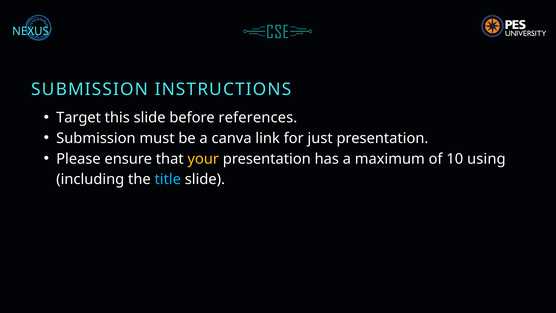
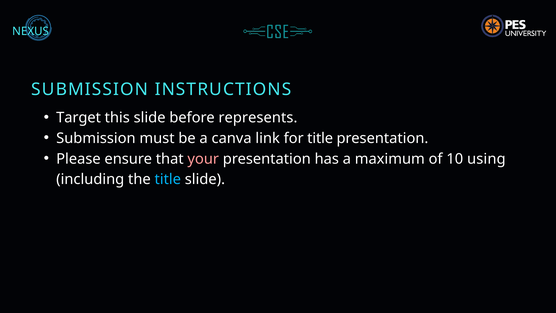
references: references -> represents (258, 118)
for just: just -> title (320, 138)
your colour: yellow -> pink (203, 159)
